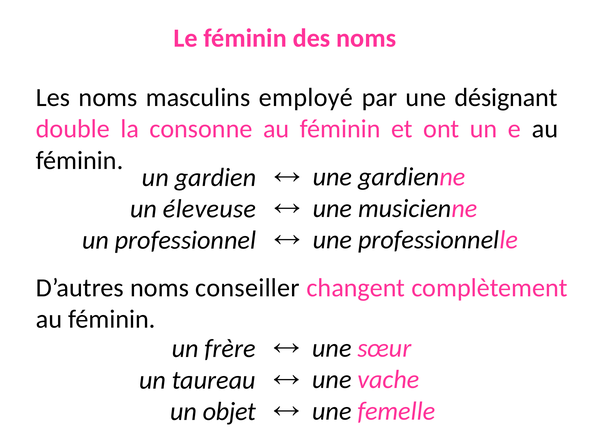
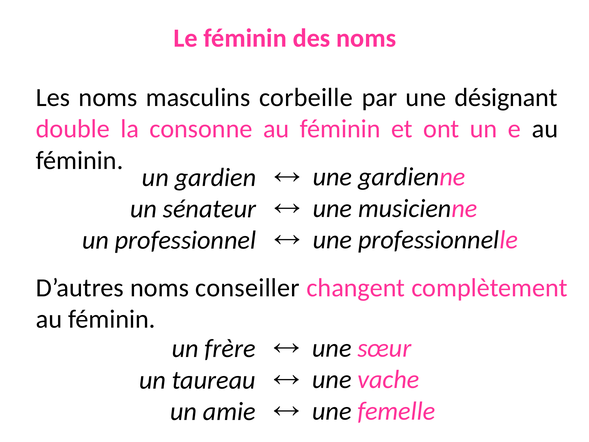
employé: employé -> corbeille (306, 98)
éleveuse: éleveuse -> sénateur (210, 209)
objet: objet -> amie (229, 411)
